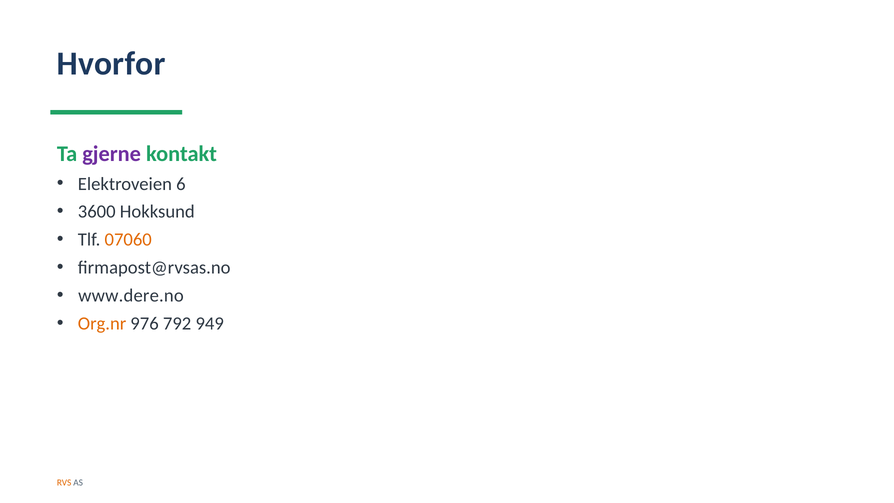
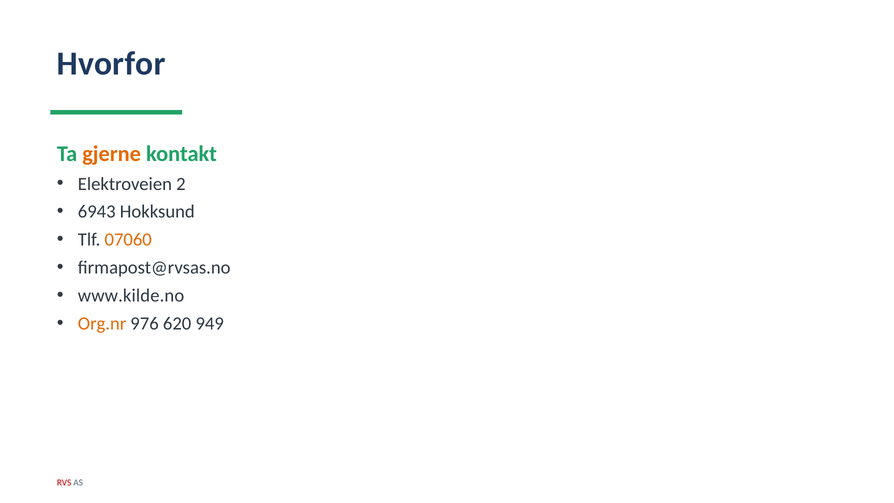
gjerne colour: purple -> orange (112, 154)
6: 6 -> 2 (181, 184)
3600: 3600 -> 6943 (97, 212)
www.dere.no: www.dere.no -> www.kilde.no (131, 296)
792: 792 -> 620 (177, 324)
RVS colour: orange -> red (64, 483)
